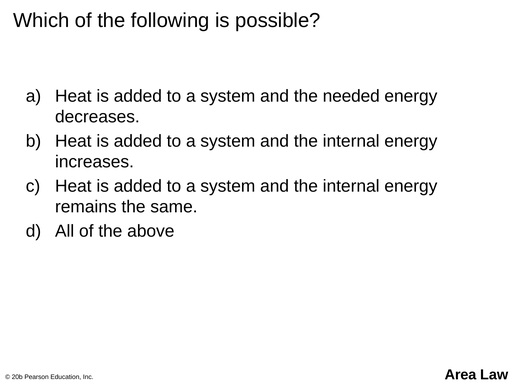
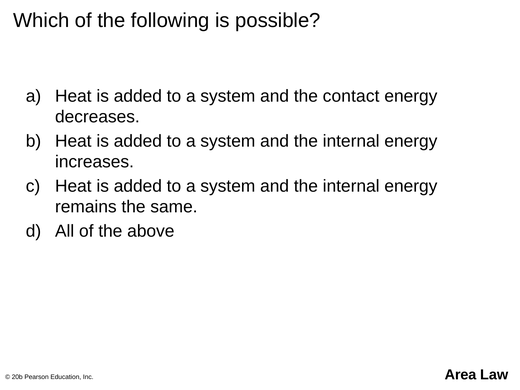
needed: needed -> contact (351, 96)
